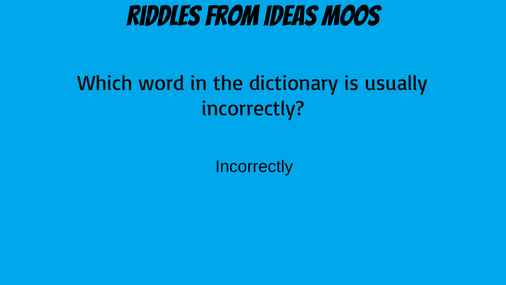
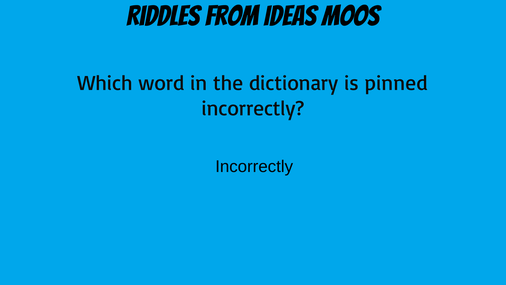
usually: usually -> pinned (396, 83)
